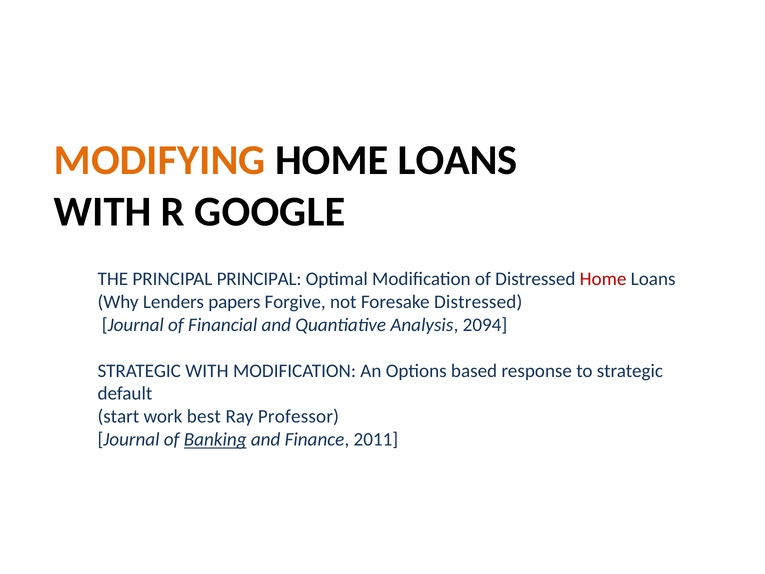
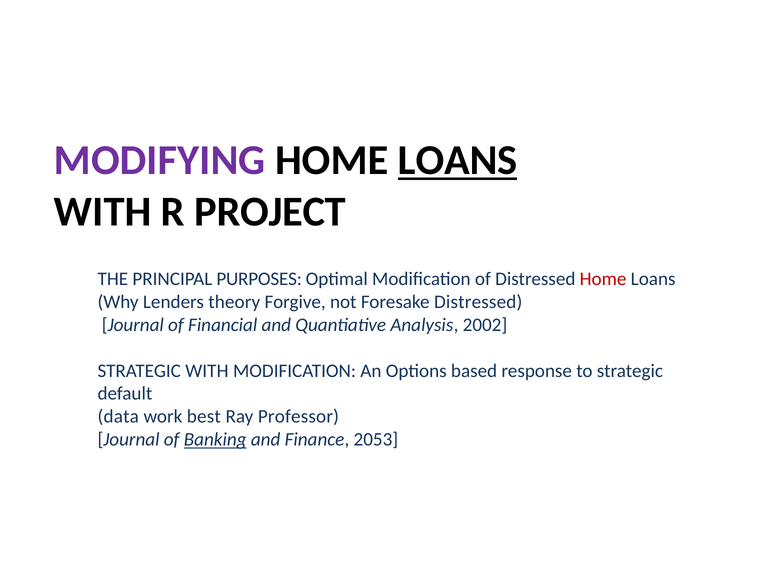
MODIFYING colour: orange -> purple (160, 160)
LOANS underline: none -> present (458, 160)
GOOGLE: GOOGLE -> PROJECT (270, 211)
PRINCIPAL PRINCIPAL: PRINCIPAL -> PURPOSES (259, 279)
papers: papers -> theory (234, 302)
2094: 2094 -> 2002 (485, 325)
start: start -> data (118, 416)
2011: 2011 -> 2053 (376, 439)
